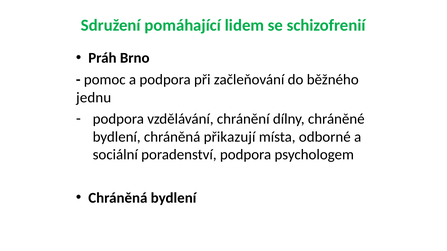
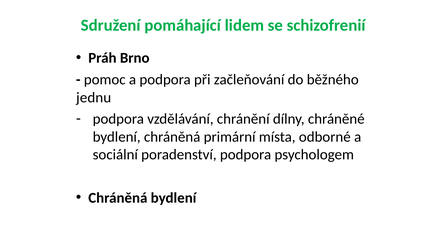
přikazují: přikazují -> primární (230, 137)
